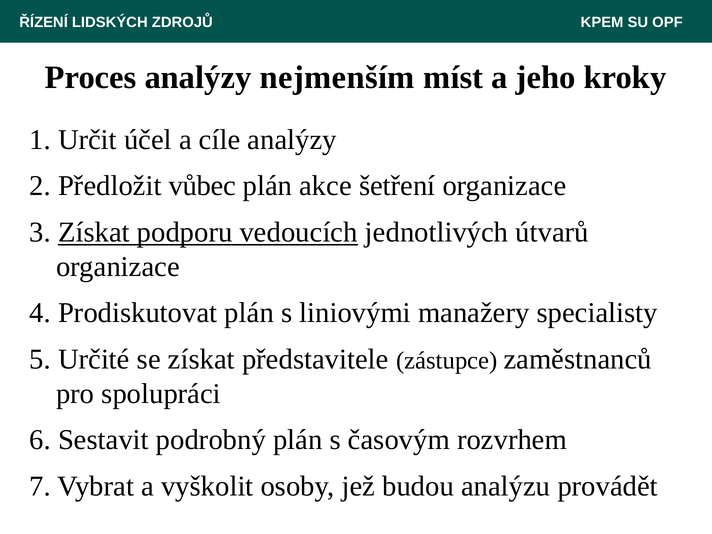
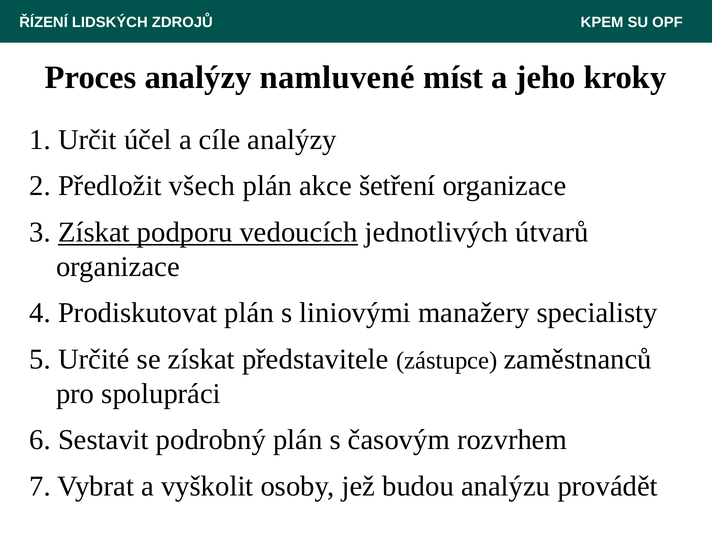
nejmenším: nejmenším -> namluvené (337, 77)
vůbec: vůbec -> všech (202, 186)
